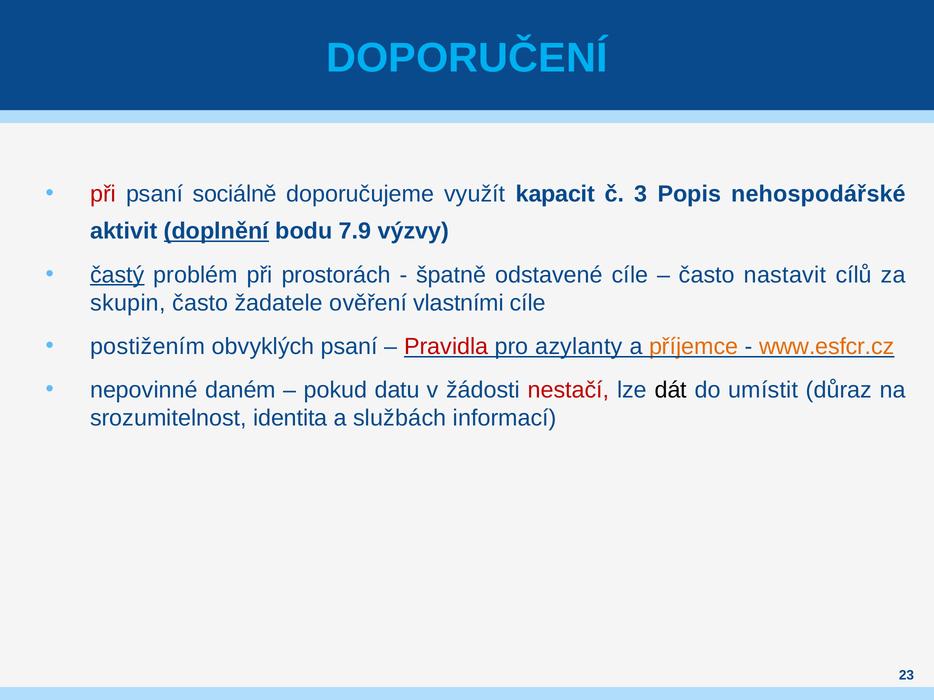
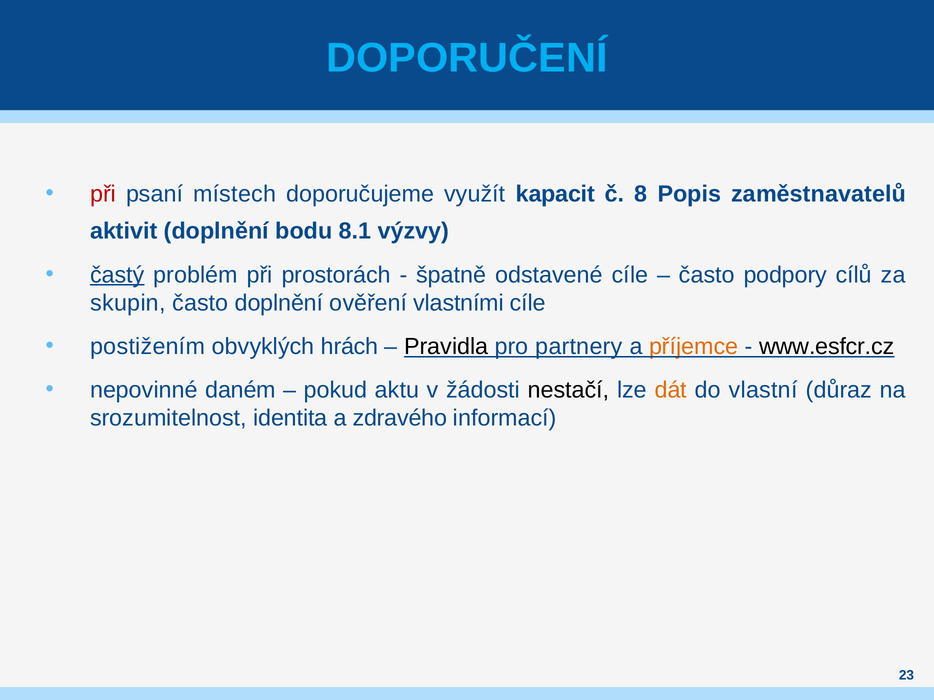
sociálně: sociálně -> místech (235, 194)
3: 3 -> 8 (641, 194)
nehospodářské: nehospodářské -> zaměstnavatelů (819, 194)
doplnění underline: present -> none (216, 231)
7.9: 7.9 -> 8.1 (355, 231)
nastavit: nastavit -> podpory (785, 275)
často žadatele: žadatele -> doplnění (279, 303)
obvyklých psaní: psaní -> hrách (349, 347)
Pravidla colour: red -> black (446, 347)
azylanty: azylanty -> partnery (579, 347)
www.esfcr.cz colour: orange -> black (827, 347)
datu: datu -> aktu (397, 390)
nestačí colour: red -> black (569, 390)
dát colour: black -> orange (671, 390)
umístit: umístit -> vlastní (763, 390)
službách: službách -> zdravého (400, 418)
